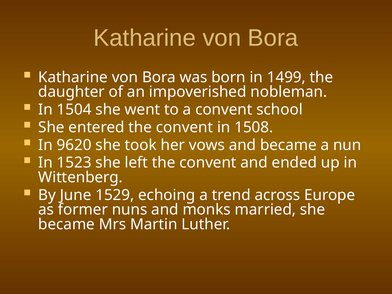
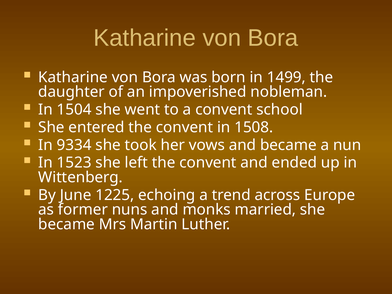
9620: 9620 -> 9334 (74, 145)
1529: 1529 -> 1225 (115, 195)
